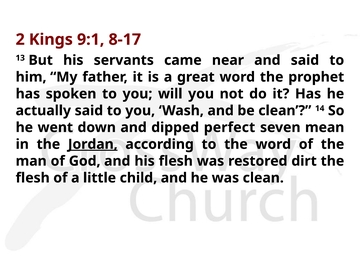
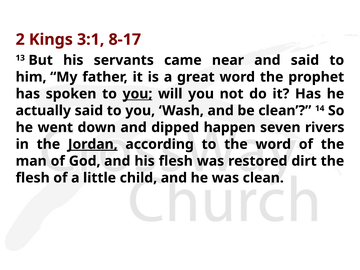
9:1: 9:1 -> 3:1 (91, 40)
you underline: none -> present (137, 94)
perfect: perfect -> happen (230, 127)
mean: mean -> rivers (325, 127)
